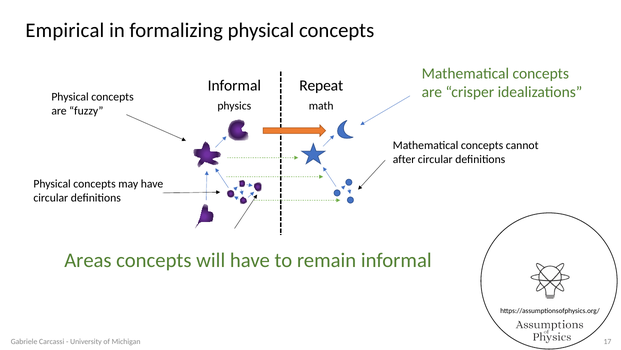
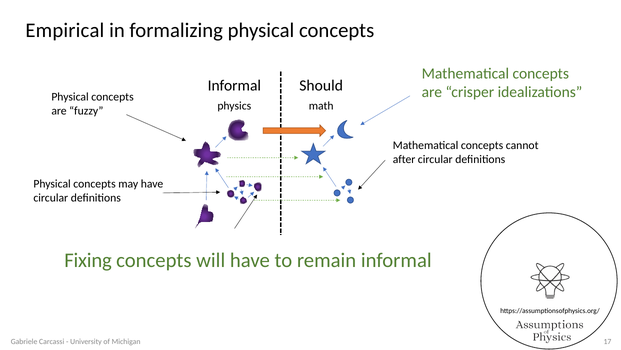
Repeat: Repeat -> Should (321, 85)
Areas: Areas -> Fixing (88, 260)
